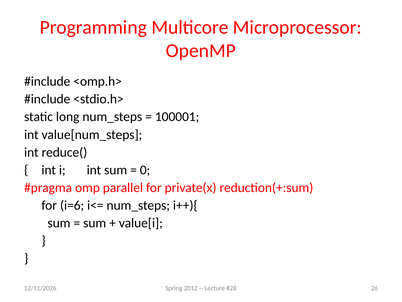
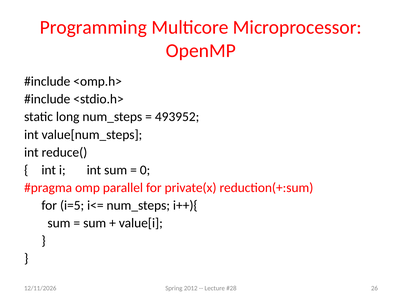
100001: 100001 -> 493952 (177, 117)
i=6: i=6 -> i=5 (72, 205)
